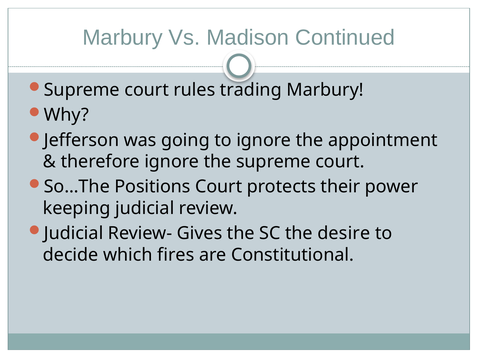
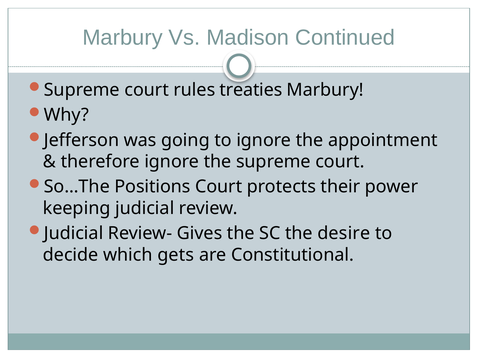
trading: trading -> treaties (251, 90)
fires: fires -> gets (176, 255)
